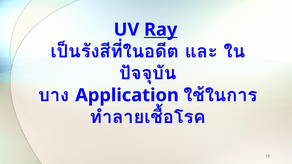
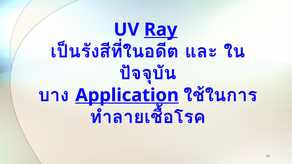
Application underline: none -> present (127, 95)
